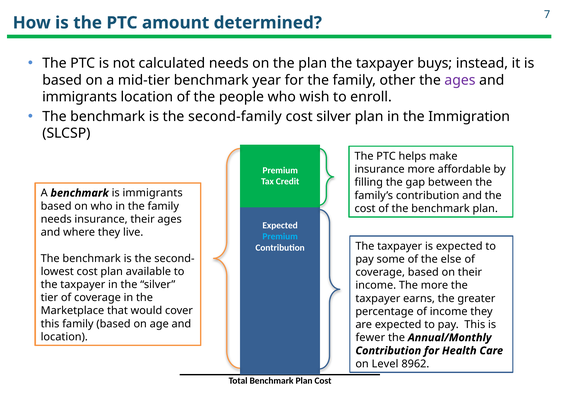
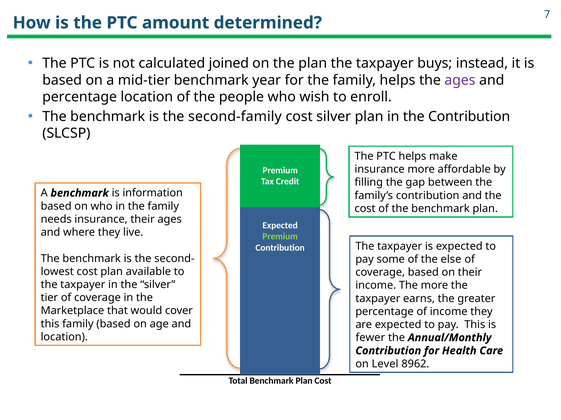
calculated needs: needs -> joined (229, 63)
family other: other -> helps (398, 80)
immigrants: immigrants -> percentage (80, 97)
the Immigration: Immigration -> Contribution (469, 117)
is immigrants: immigrants -> information (153, 193)
Premium colour: light blue -> light green (280, 237)
